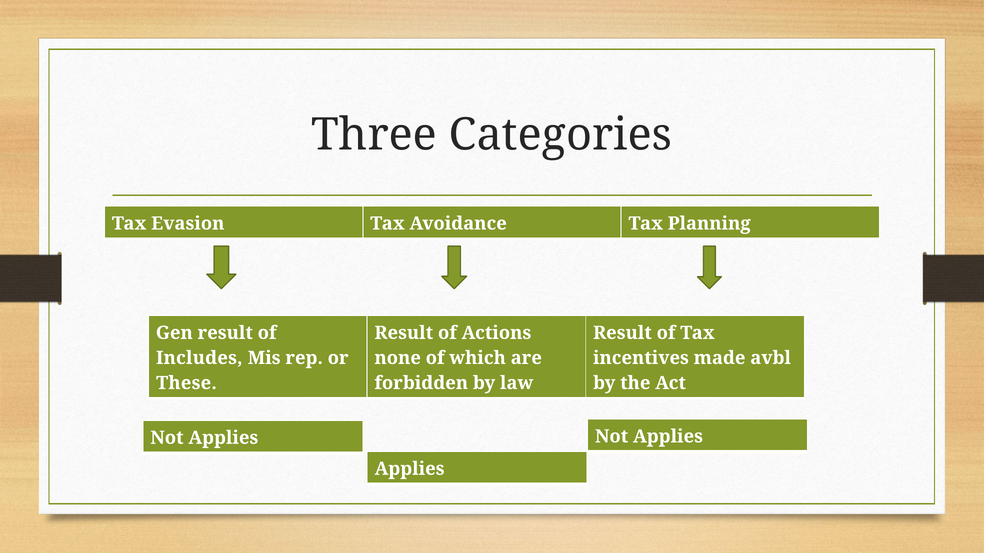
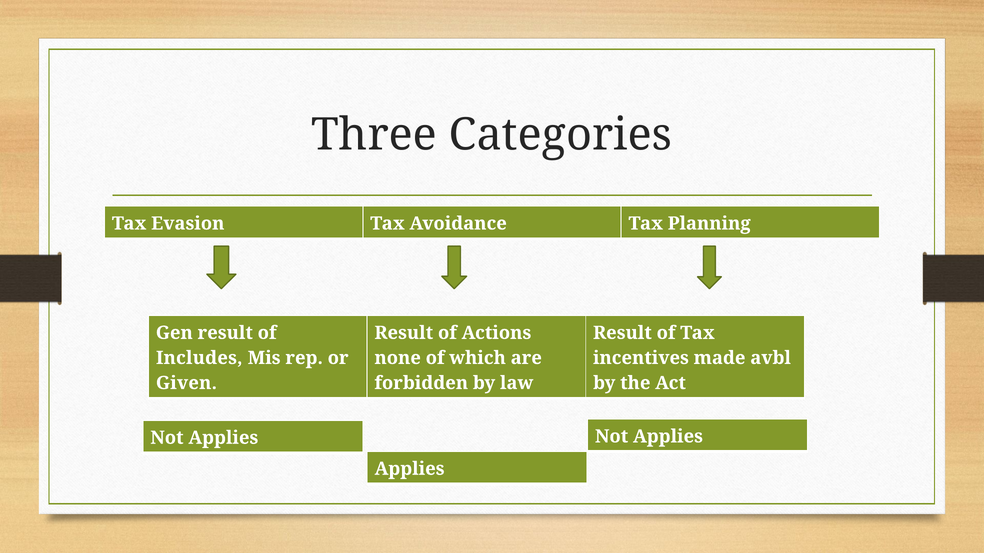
These: These -> Given (186, 383)
